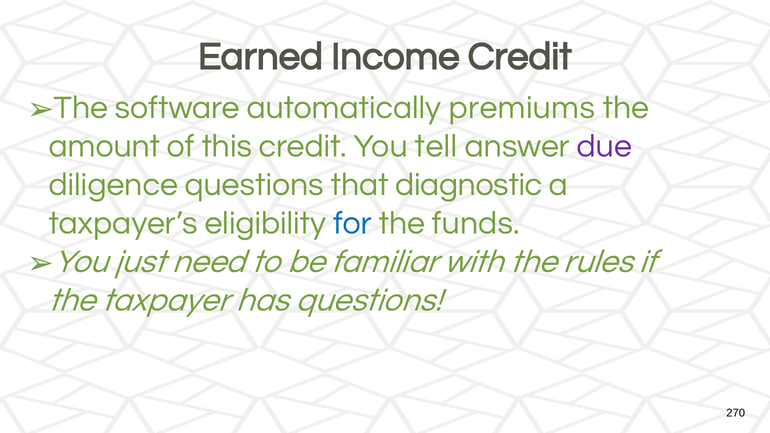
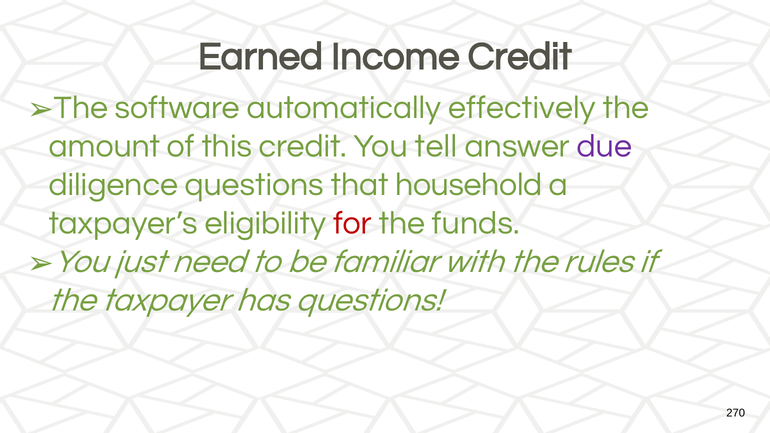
premiums: premiums -> effectively (522, 108)
diagnostic: diagnostic -> household (469, 185)
for colour: blue -> red (353, 223)
